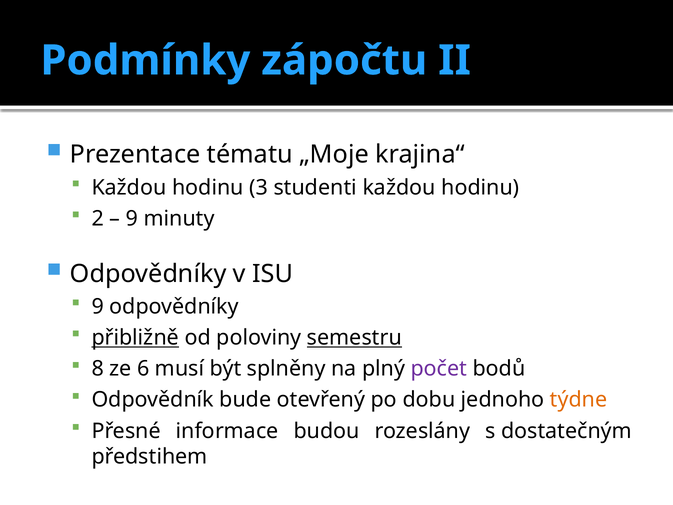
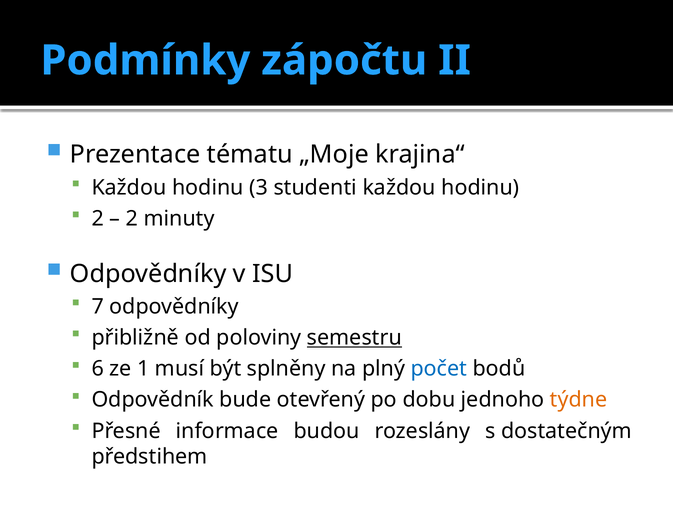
9: 9 -> 2 (132, 218)
9: 9 -> 7 (98, 307)
přibližně underline: present -> none (135, 338)
8: 8 -> 6 (98, 369)
6: 6 -> 1 (143, 369)
počet colour: purple -> blue (439, 369)
